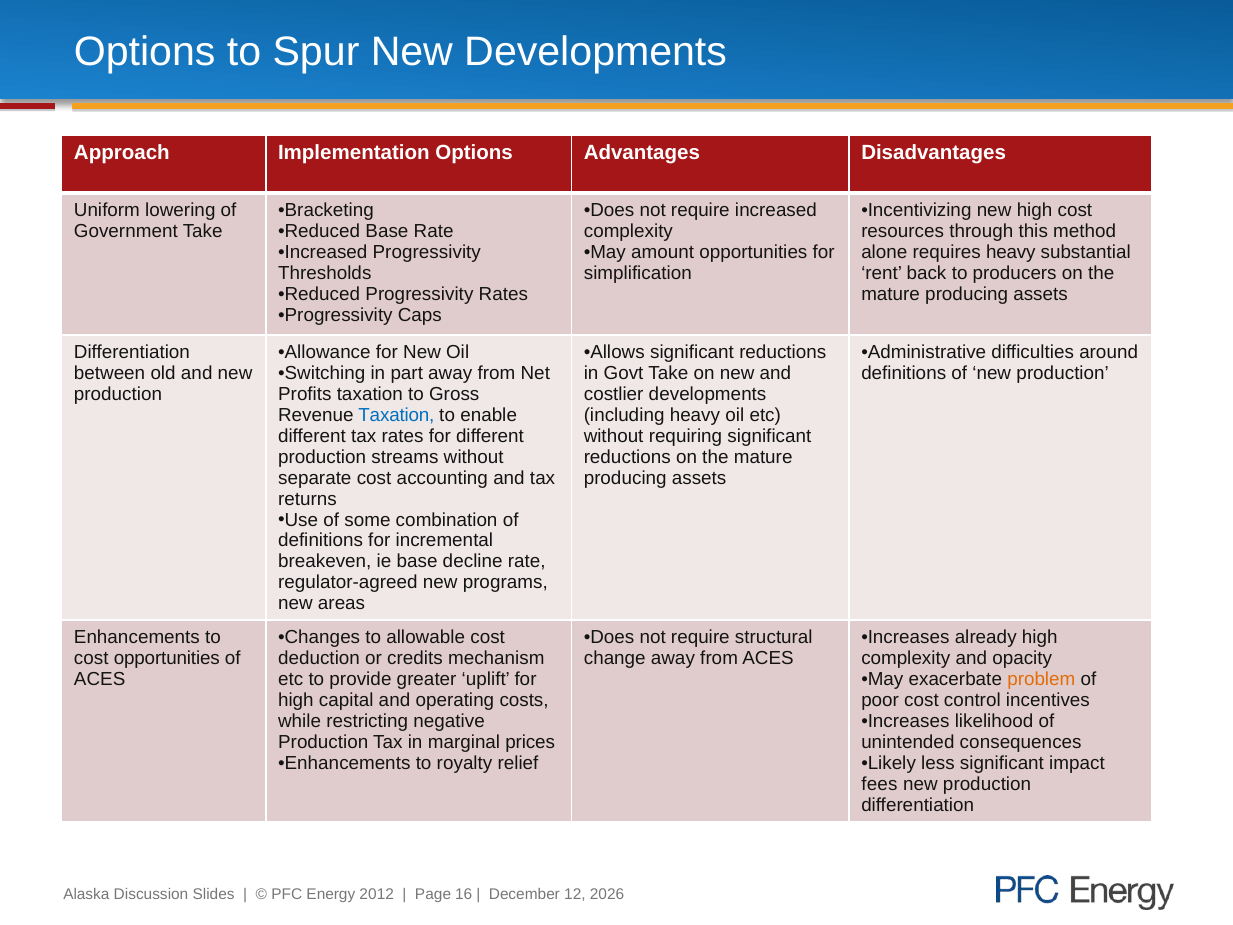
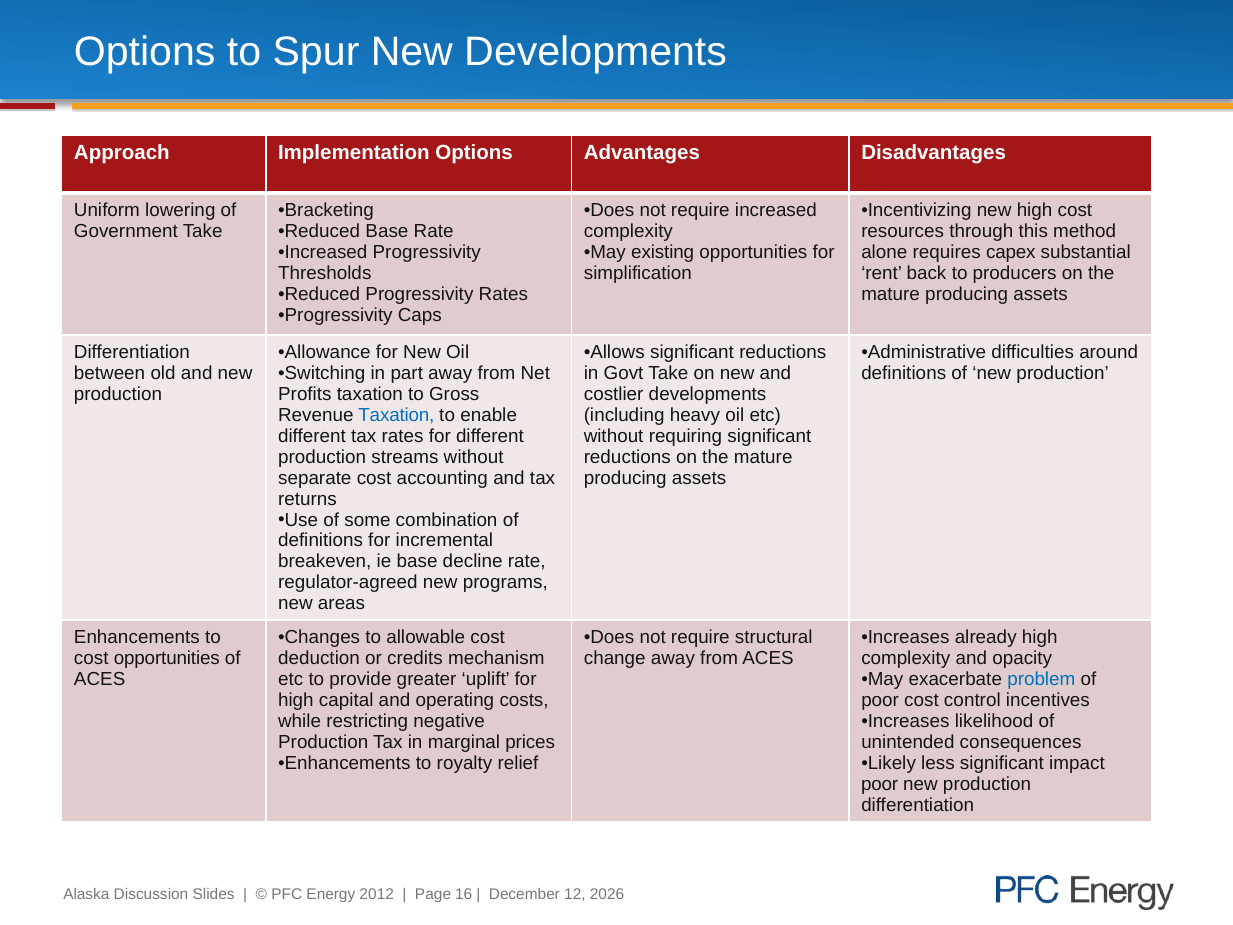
amount: amount -> existing (663, 252)
requires heavy: heavy -> capex (1011, 252)
problem colour: orange -> blue (1041, 679)
fees: fees -> poor (880, 784)
